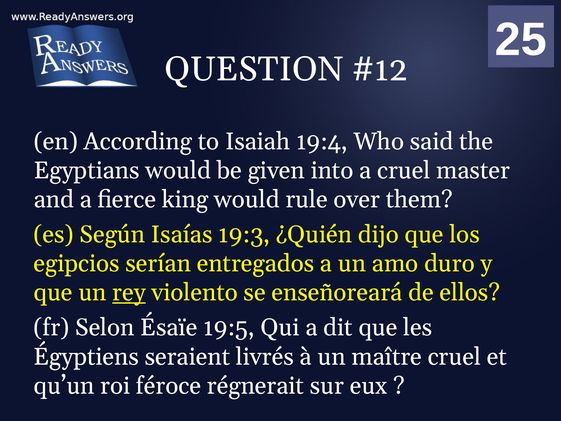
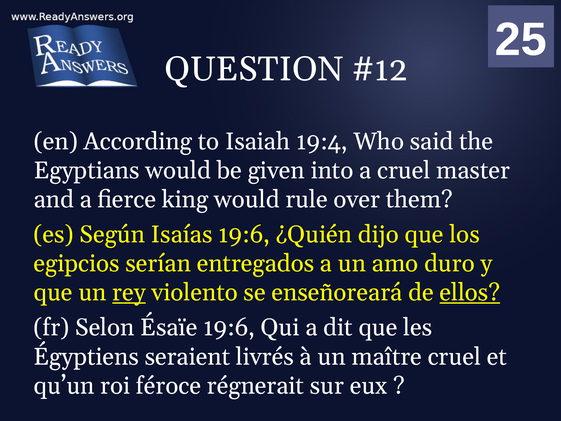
Isaías 19:3: 19:3 -> 19:6 (244, 234)
ellos underline: none -> present (470, 292)
Ésaïe 19:5: 19:5 -> 19:6 (229, 327)
